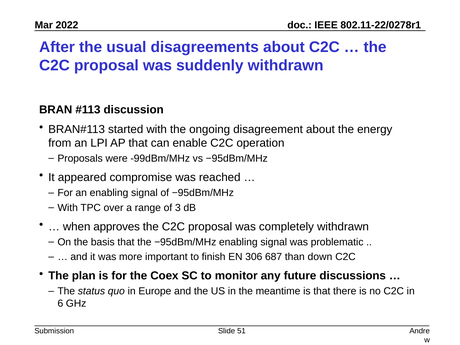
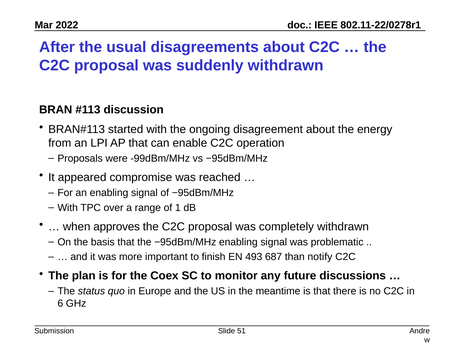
3: 3 -> 1 (178, 208)
306: 306 -> 493 (254, 257)
down: down -> notify (320, 257)
